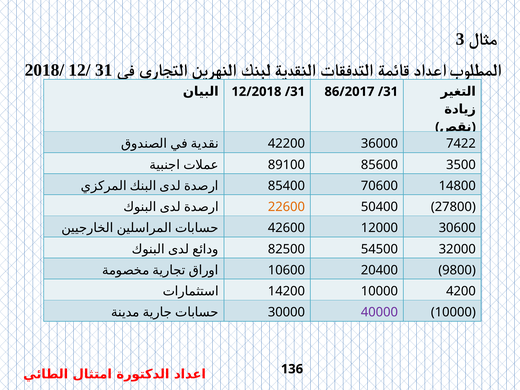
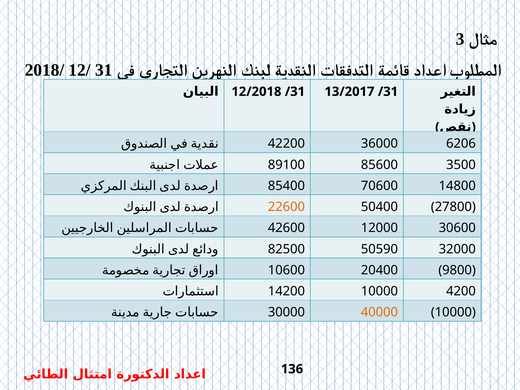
86/2017: 86/2017 -> 13/2017 (349, 92)
7422: 7422 -> 6206 (461, 144)
54500: 54500 -> 50590 (379, 249)
40000 colour: purple -> orange (379, 312)
